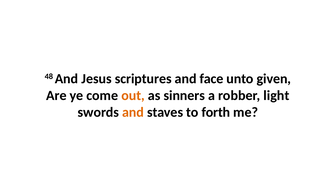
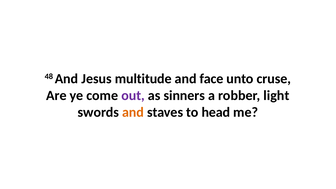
scriptures: scriptures -> multitude (143, 79)
given: given -> cruse (274, 79)
out colour: orange -> purple (133, 95)
forth: forth -> head (216, 112)
